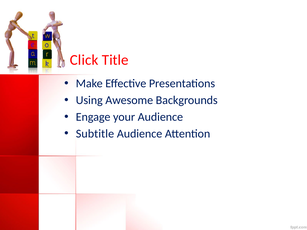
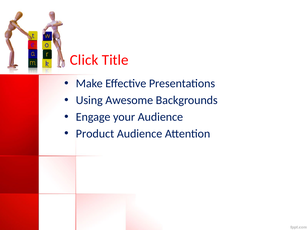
Subtitle: Subtitle -> Product (95, 134)
